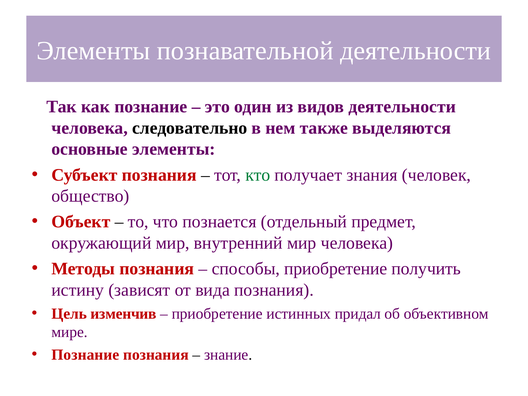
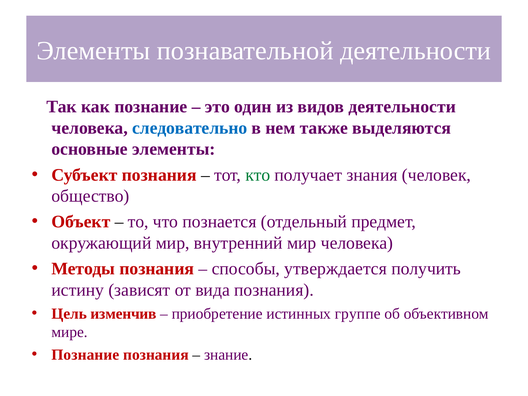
следовательно colour: black -> blue (190, 128)
способы приобретение: приобретение -> утверждается (336, 269)
придал: придал -> группе (358, 314)
